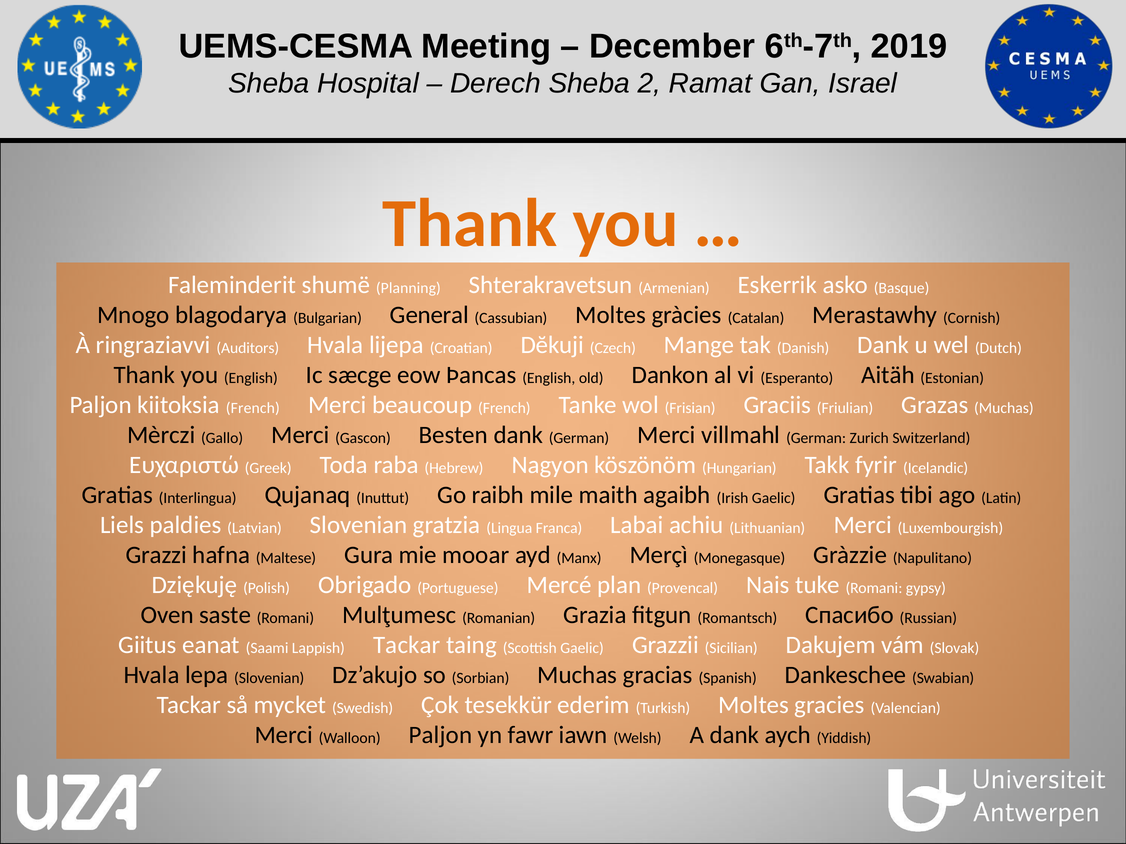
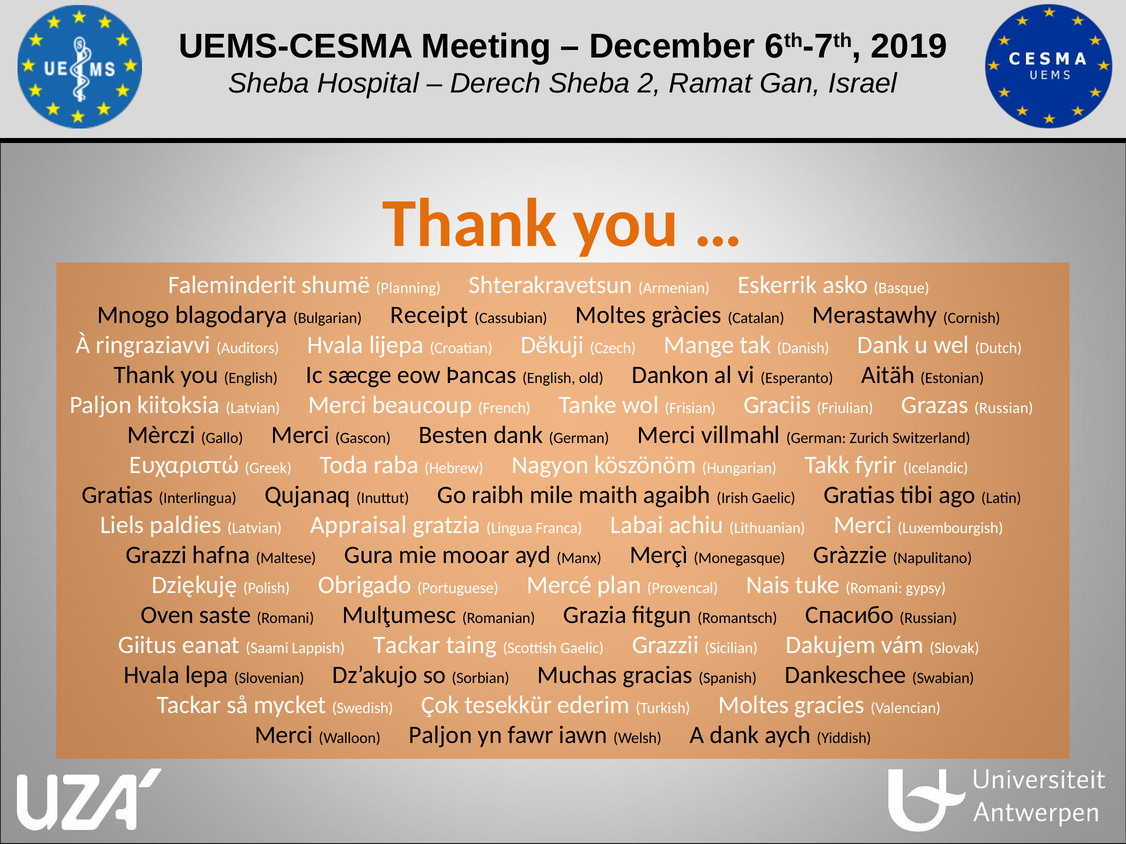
General: General -> Receipt (429, 315)
kiitoksia French: French -> Latvian (253, 408)
Grazas Muchas: Muchas -> Russian (1004, 408)
Latvian Slovenian: Slovenian -> Appraisal (359, 525)
